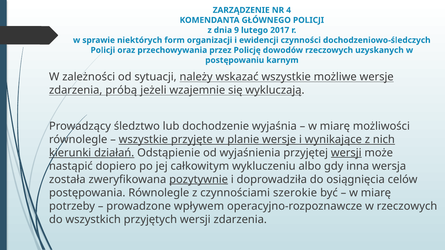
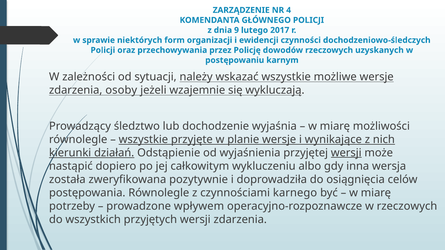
próbą: próbą -> osoby (121, 90)
pozytywnie underline: present -> none (199, 180)
szerokie: szerokie -> karnego (295, 193)
